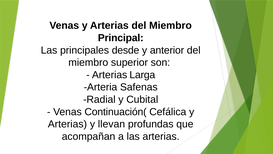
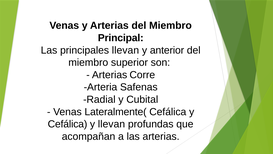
principales desde: desde -> llevan (125, 50)
Larga: Larga -> Corre (142, 75)
Continuación(: Continuación( -> Lateralmente( (116, 111)
Arterias: Arterias -> Cefálica (68, 124)
